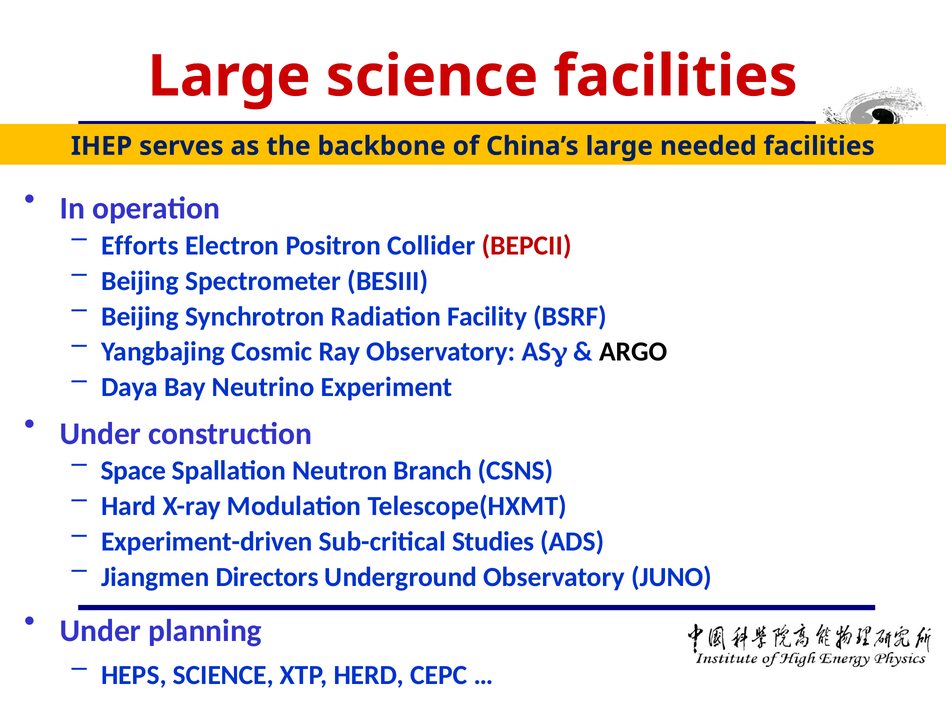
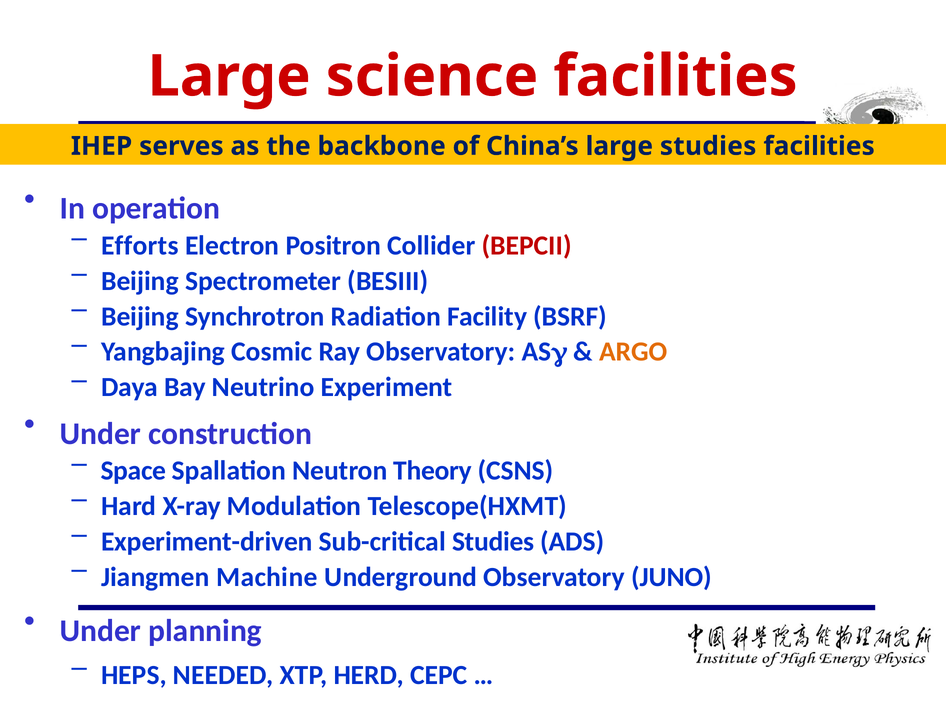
large needed: needed -> studies (708, 146)
ARGO colour: black -> orange (633, 352)
Branch: Branch -> Theory (433, 471)
Directors: Directors -> Machine (267, 578)
HEPS SCIENCE: SCIENCE -> NEEDED (223, 675)
